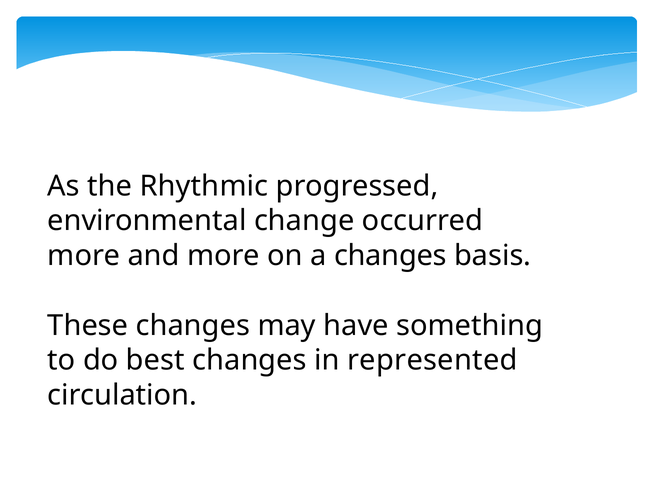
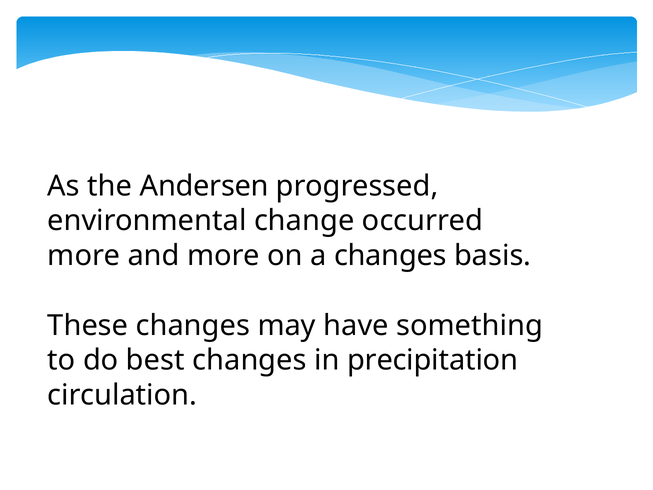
Rhythmic: Rhythmic -> Andersen (204, 186)
represented: represented -> precipitation (433, 360)
